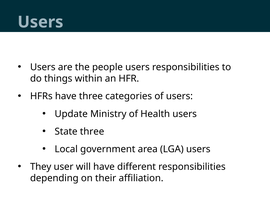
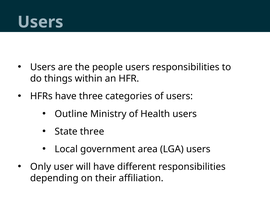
Update: Update -> Outline (71, 114)
They: They -> Only (41, 166)
